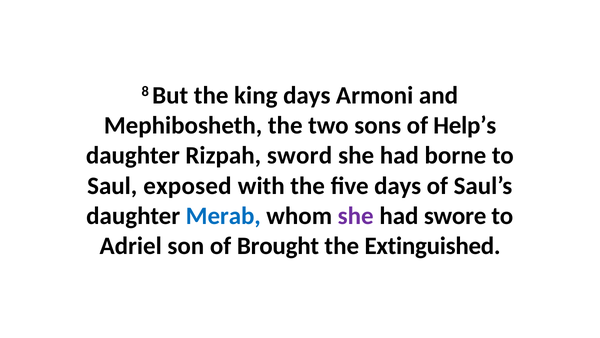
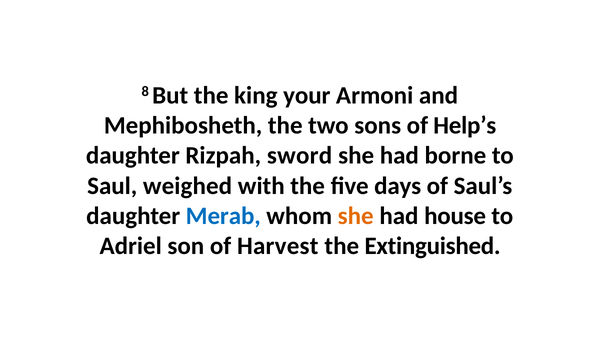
king days: days -> your (307, 95)
exposed: exposed -> weighed (188, 185)
she colour: purple -> orange (356, 215)
swore: swore -> house (455, 215)
Brought: Brought -> Harvest (278, 245)
